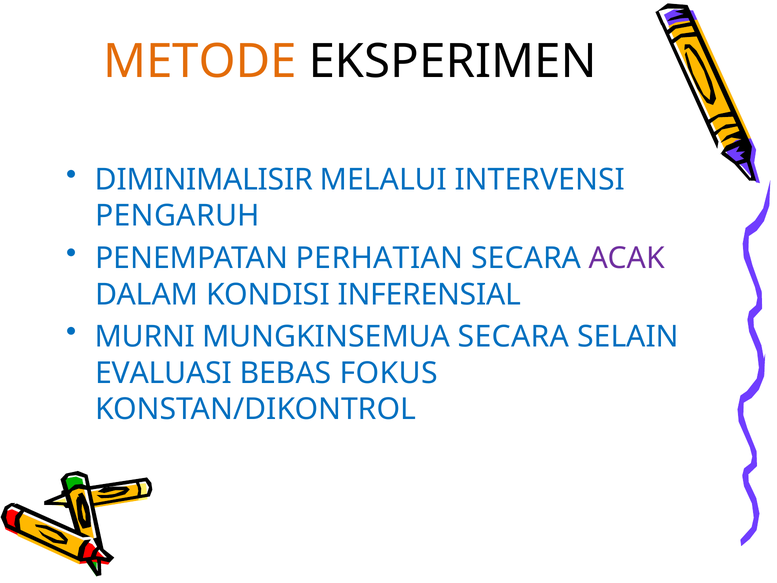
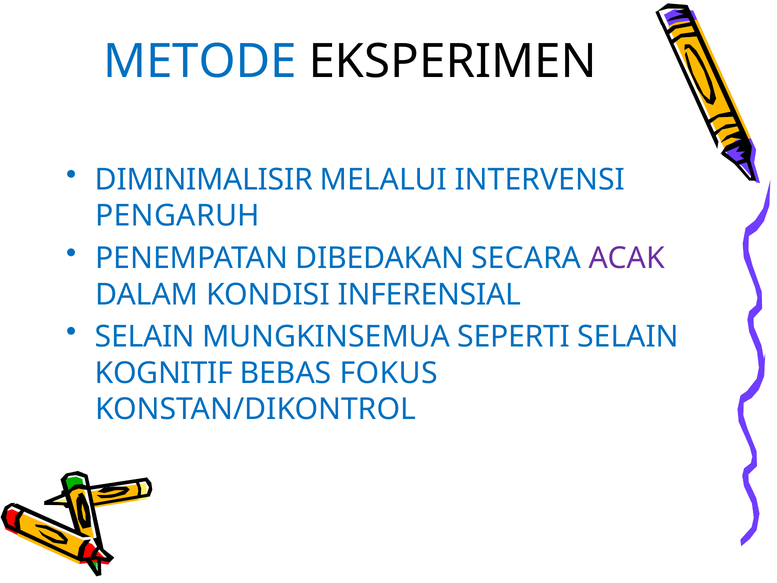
METODE colour: orange -> blue (200, 62)
PERHATIAN: PERHATIAN -> DIBEDAKAN (380, 258)
MURNI: MURNI -> SELAIN (145, 337)
MUNGKINSEMUA SECARA: SECARA -> SEPERTI (514, 337)
EVALUASI: EVALUASI -> KOGNITIF (164, 373)
